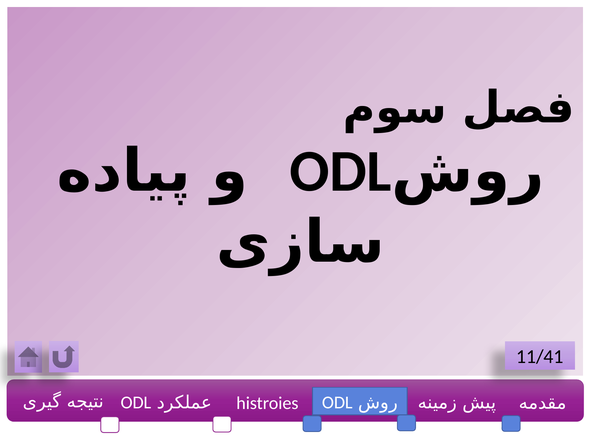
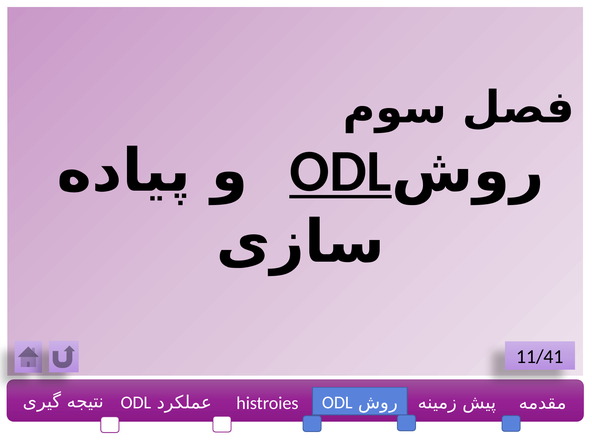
ODL underline: none -> present (340, 171)
